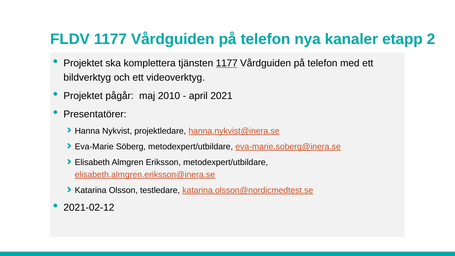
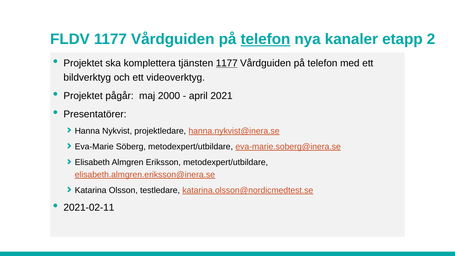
telefon underline: none -> present (265, 39)
2010: 2010 -> 2000 (169, 96)
2021-02-12: 2021-02-12 -> 2021-02-11 (89, 207)
